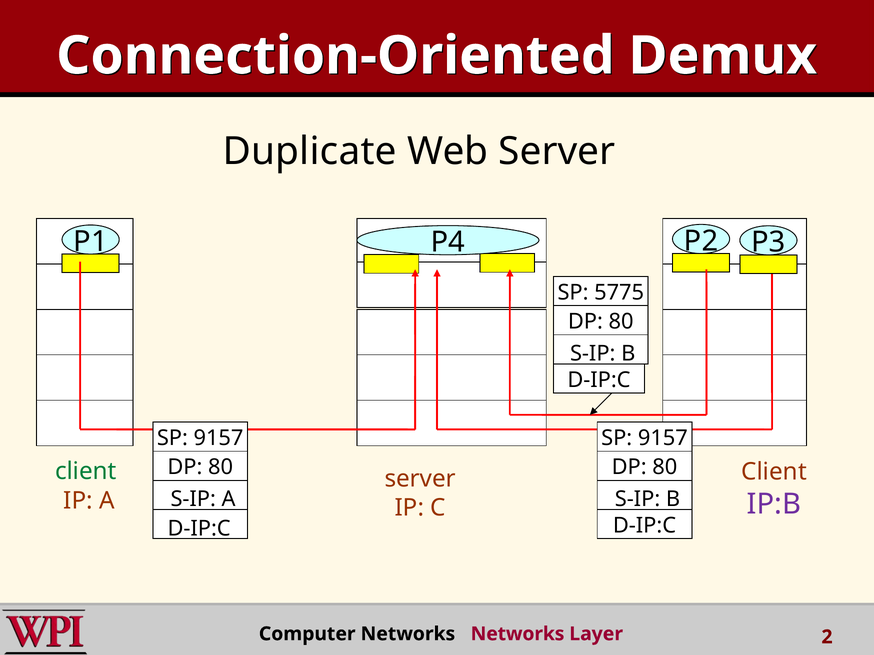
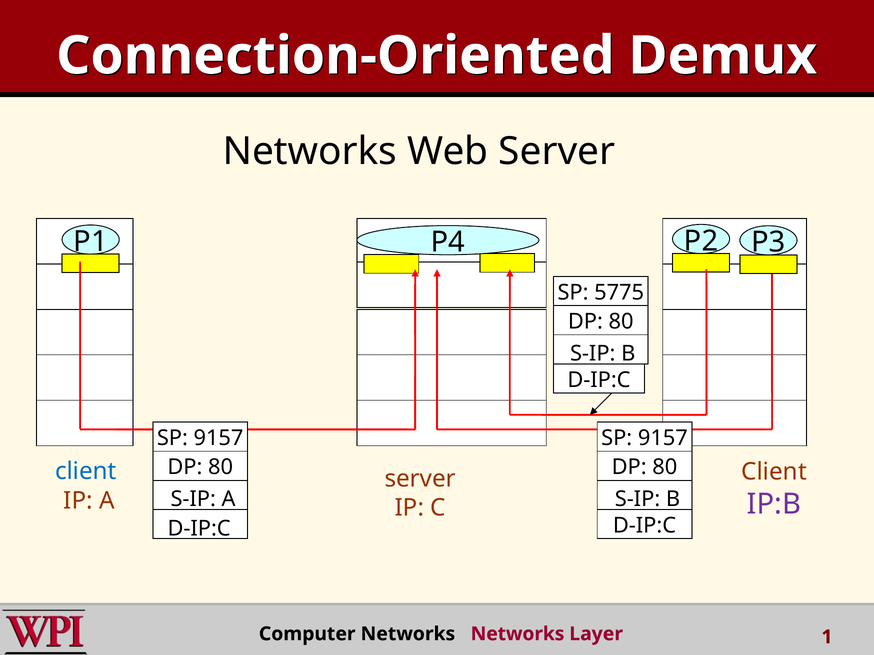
Duplicate: Duplicate -> Networks (310, 152)
client colour: green -> blue (86, 472)
2: 2 -> 1 (827, 637)
